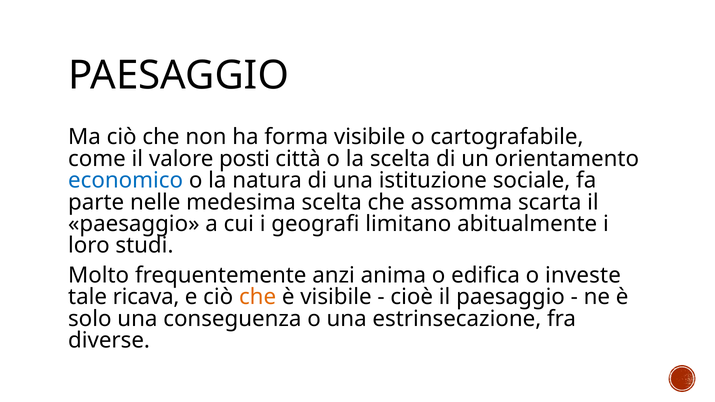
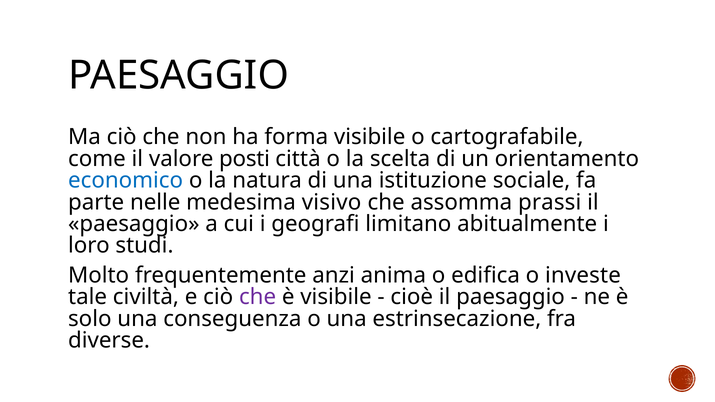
medesima scelta: scelta -> visivo (332, 202)
scarta: scarta -> prassi (550, 202)
ricava: ricava -> civiltà (146, 297)
che colour: orange -> purple (258, 297)
